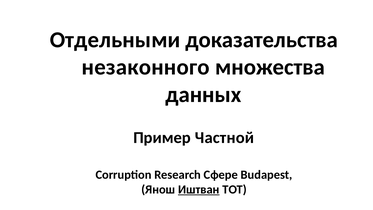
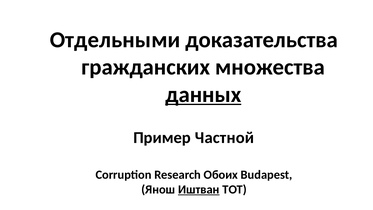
незаконного: незаконного -> гражданских (146, 67)
данных underline: none -> present (203, 94)
Сфере: Сфере -> Обоих (221, 175)
